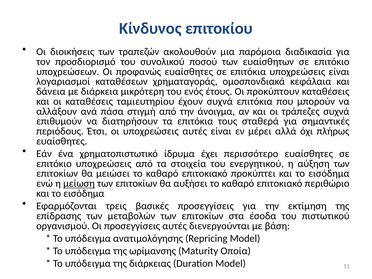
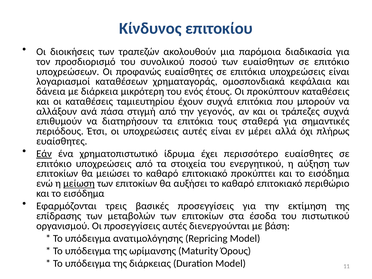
άνοιγμα: άνοιγμα -> γεγονός (216, 111)
Εάν underline: none -> present (44, 154)
Οποία: Οποία -> Όρους (236, 251)
